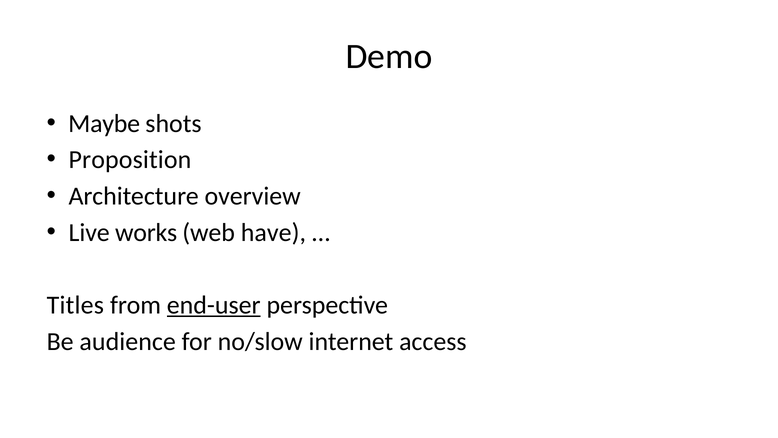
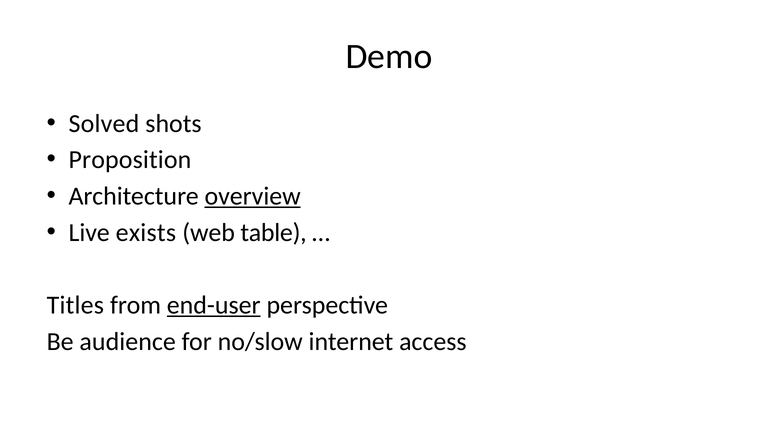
Maybe: Maybe -> Solved (104, 123)
overview underline: none -> present (253, 196)
works: works -> exists (146, 232)
have: have -> table (274, 232)
